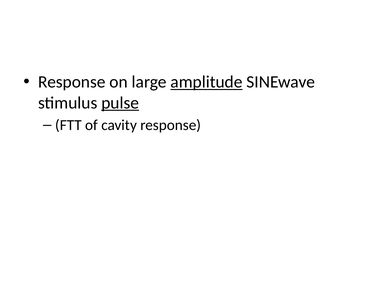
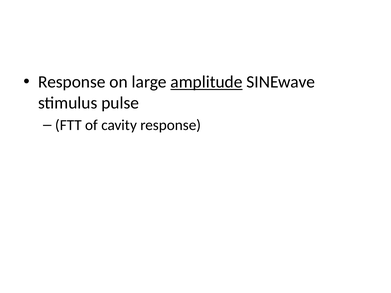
pulse underline: present -> none (120, 103)
